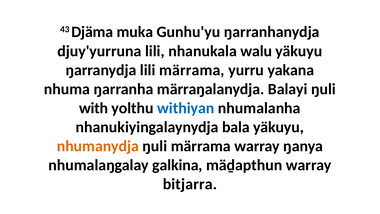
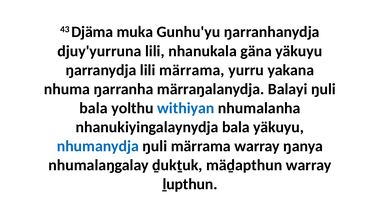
walu: walu -> gäna (256, 51)
with: with -> bala (93, 108)
nhumanydja colour: orange -> blue (98, 146)
galkina: galkina -> ḏukṯuk (177, 165)
bitjarra: bitjarra -> ḻupthun (190, 184)
